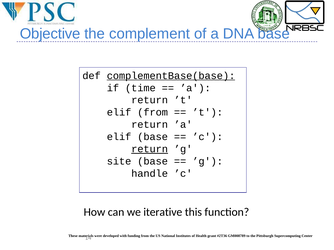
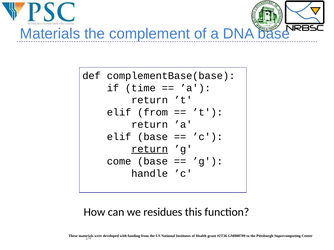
Objective: Objective -> Materials (50, 34)
complementBase(base underline: present -> none (171, 76)
site: site -> come (119, 162)
iterative: iterative -> residues (163, 212)
